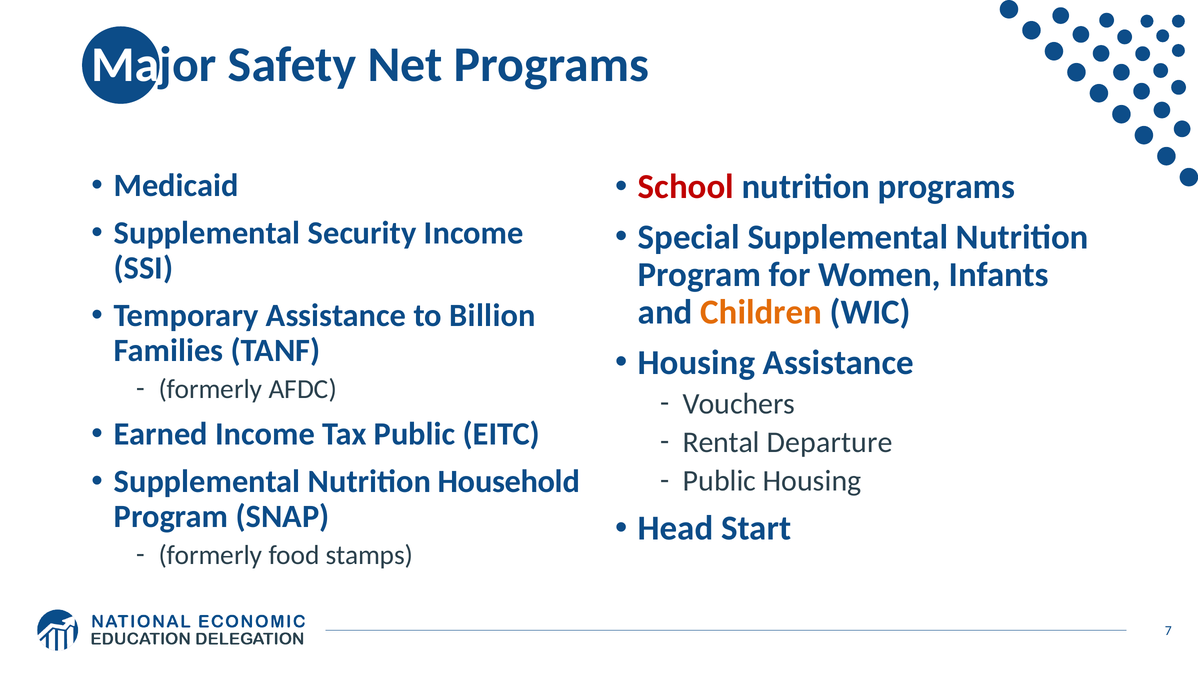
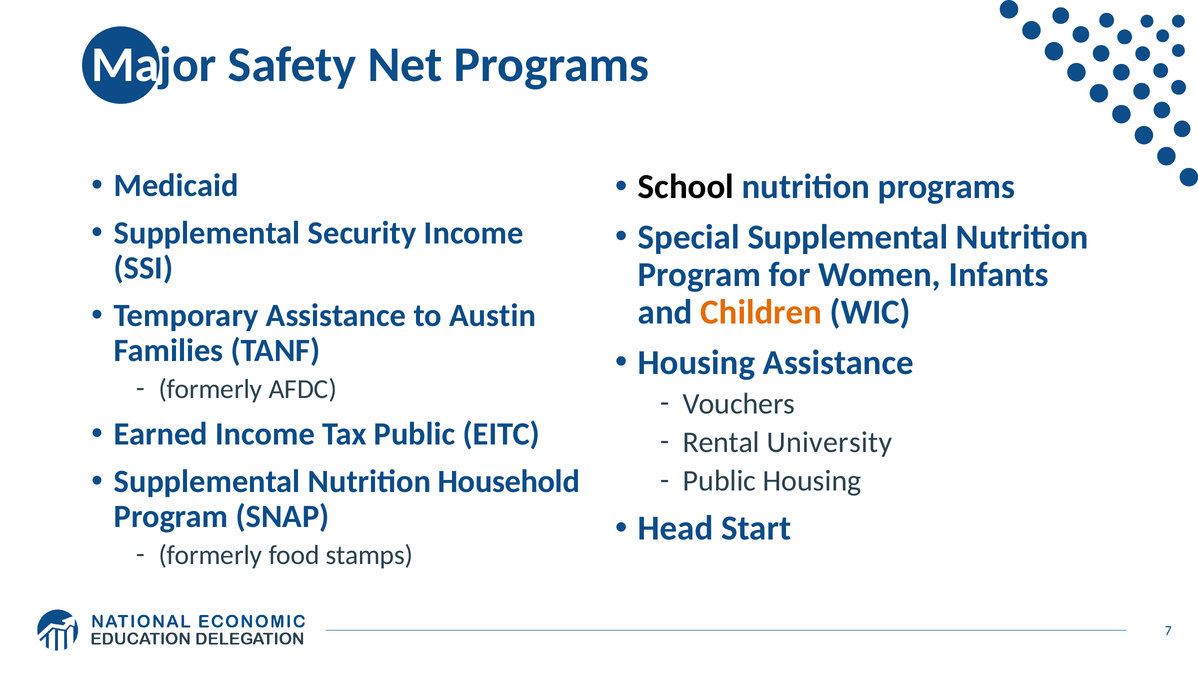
School colour: red -> black (686, 187)
Billion: Billion -> Austin (493, 316)
Departure: Departure -> University (829, 442)
